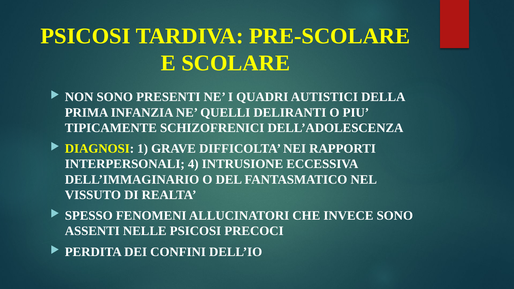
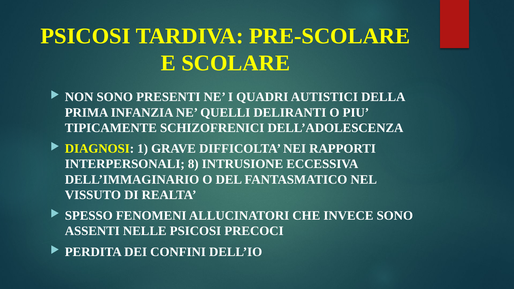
4: 4 -> 8 (193, 164)
